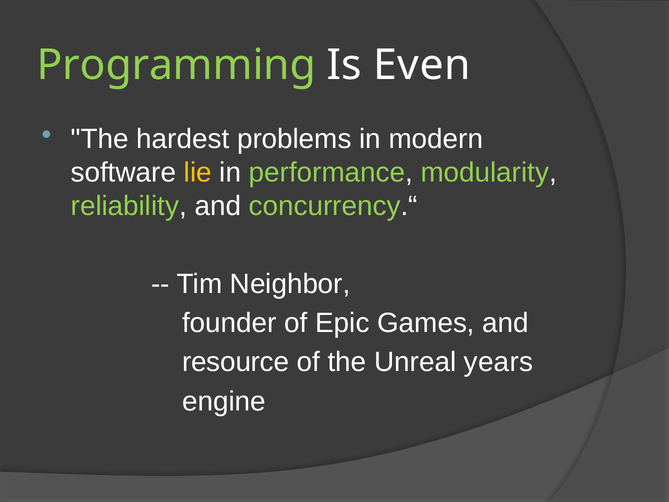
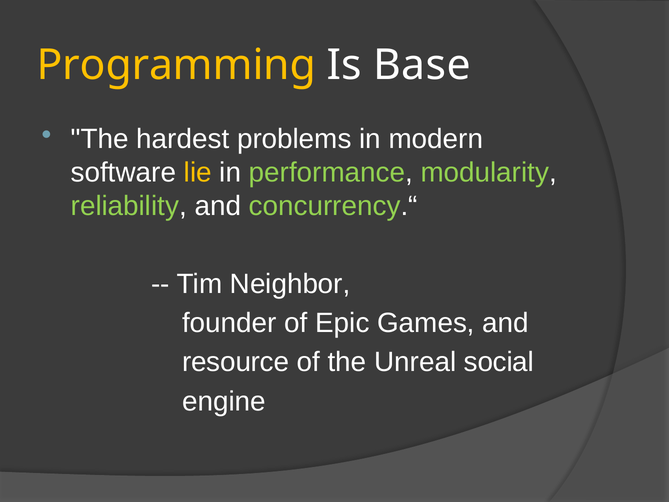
Programming colour: light green -> yellow (176, 65)
Even: Even -> Base (422, 65)
years: years -> social (499, 362)
